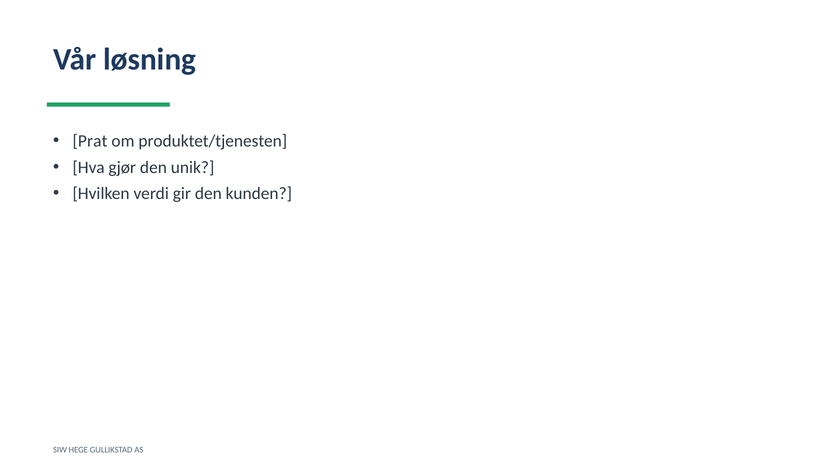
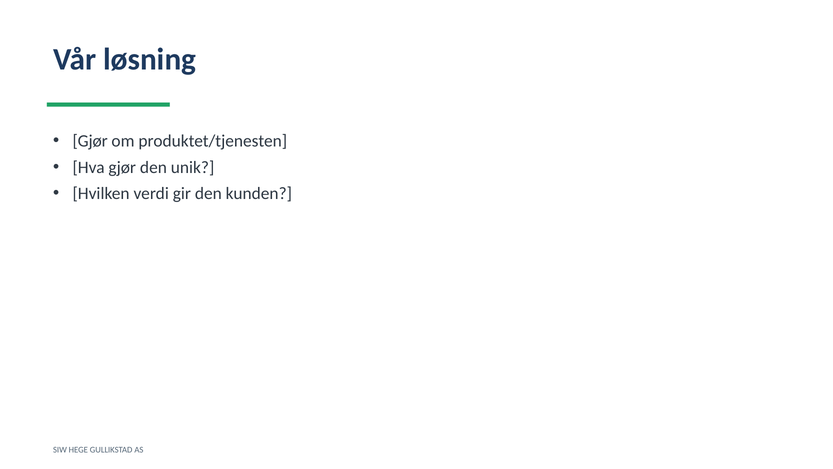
Prat: Prat -> Gjør (90, 141)
